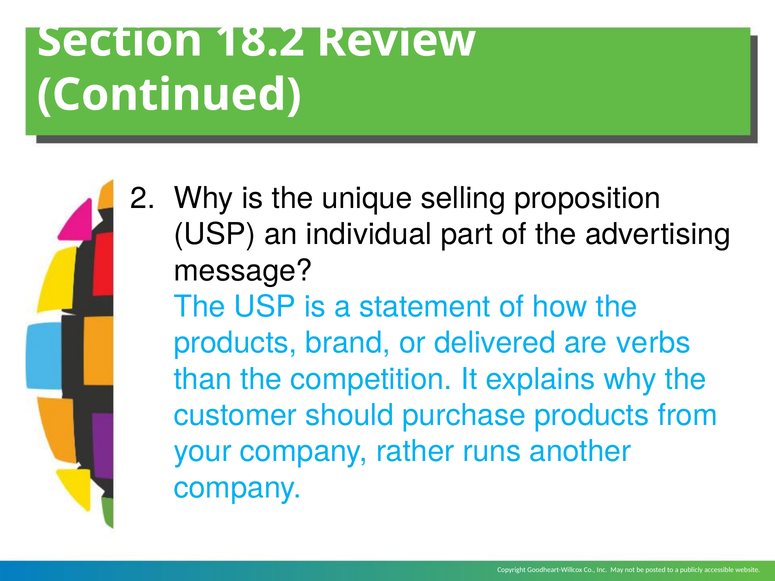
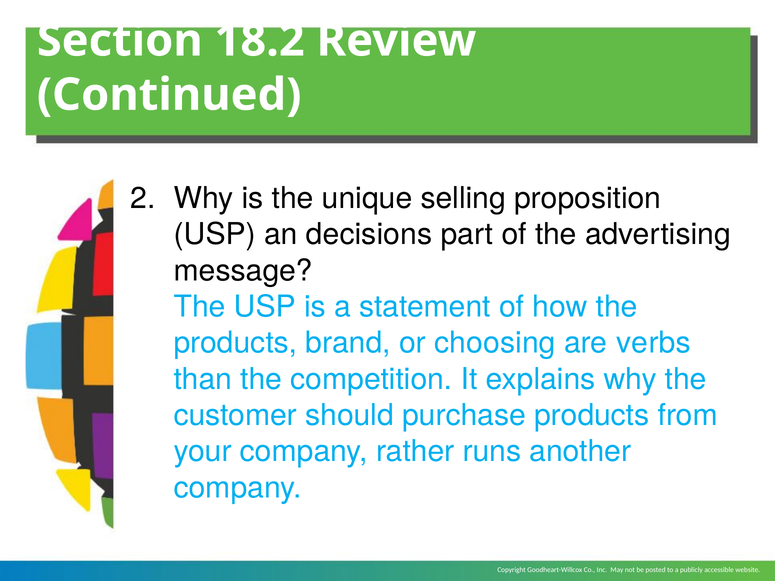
individual: individual -> decisions (369, 235)
delivered: delivered -> choosing (495, 343)
